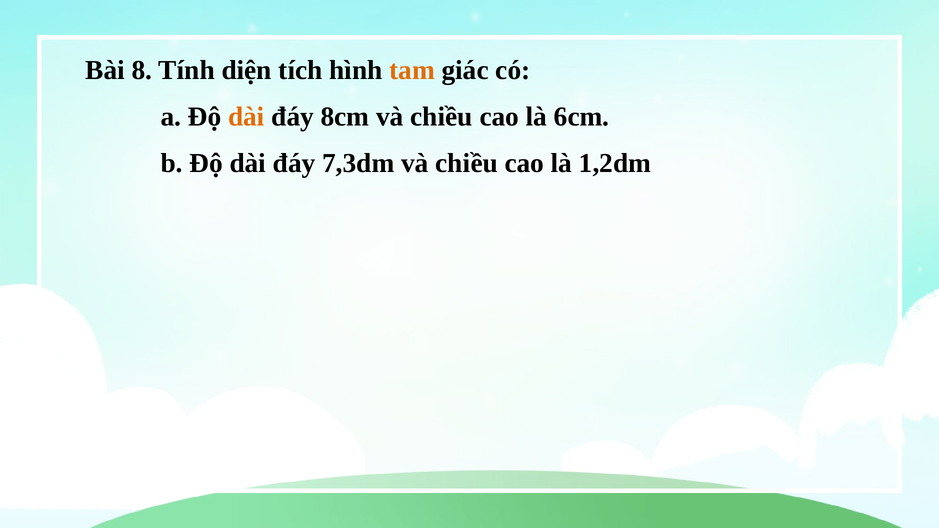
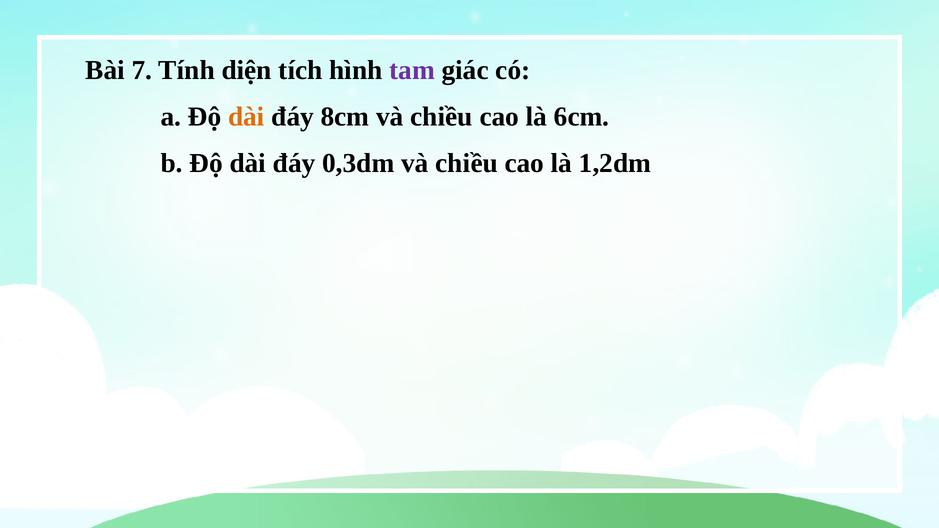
8: 8 -> 7 (142, 70)
tam colour: orange -> purple (412, 70)
7,3dm: 7,3dm -> 0,3dm (358, 163)
